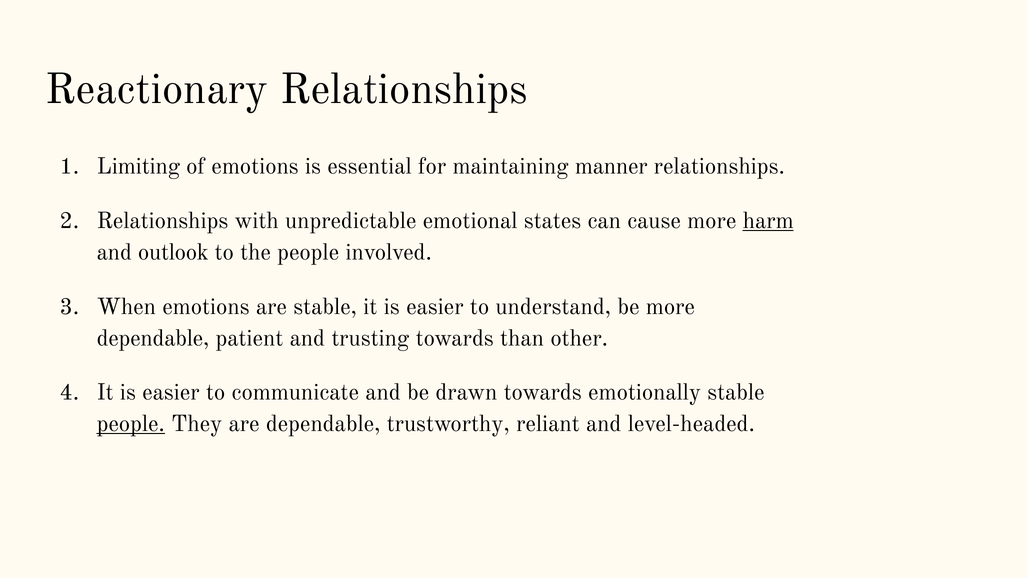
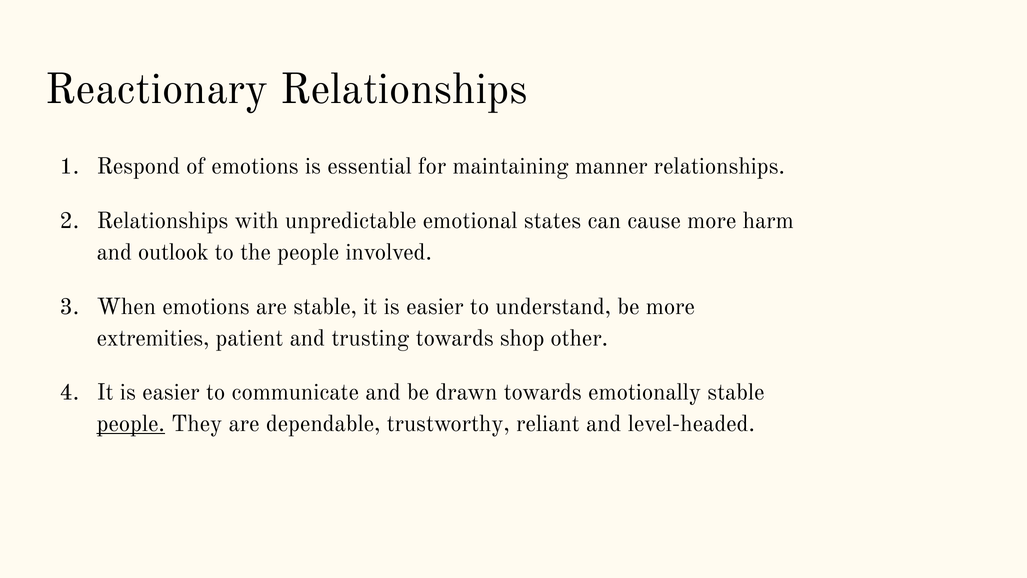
Limiting: Limiting -> Respond (138, 166)
harm underline: present -> none (768, 221)
dependable: dependable -> extremities (153, 338)
than: than -> shop (522, 338)
